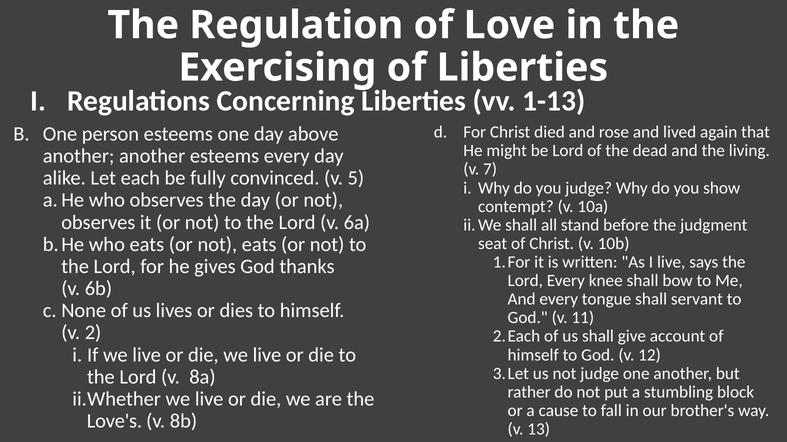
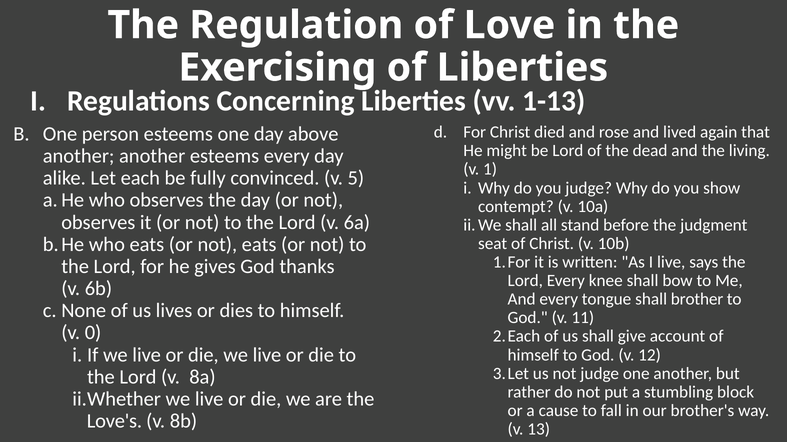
7: 7 -> 1 (490, 170)
servant: servant -> brother (697, 300)
2: 2 -> 0 (93, 333)
